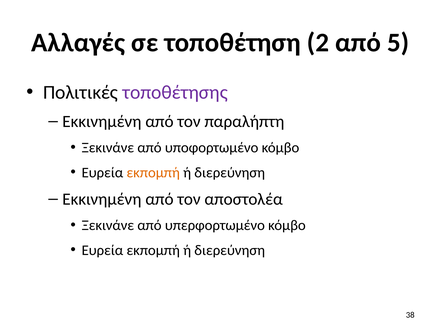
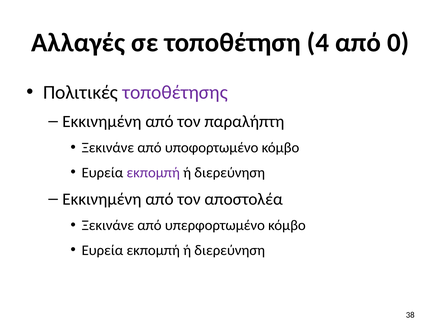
2: 2 -> 4 (318, 43)
5: 5 -> 0 (398, 43)
εκπομπή colour: orange -> purple (153, 173)
